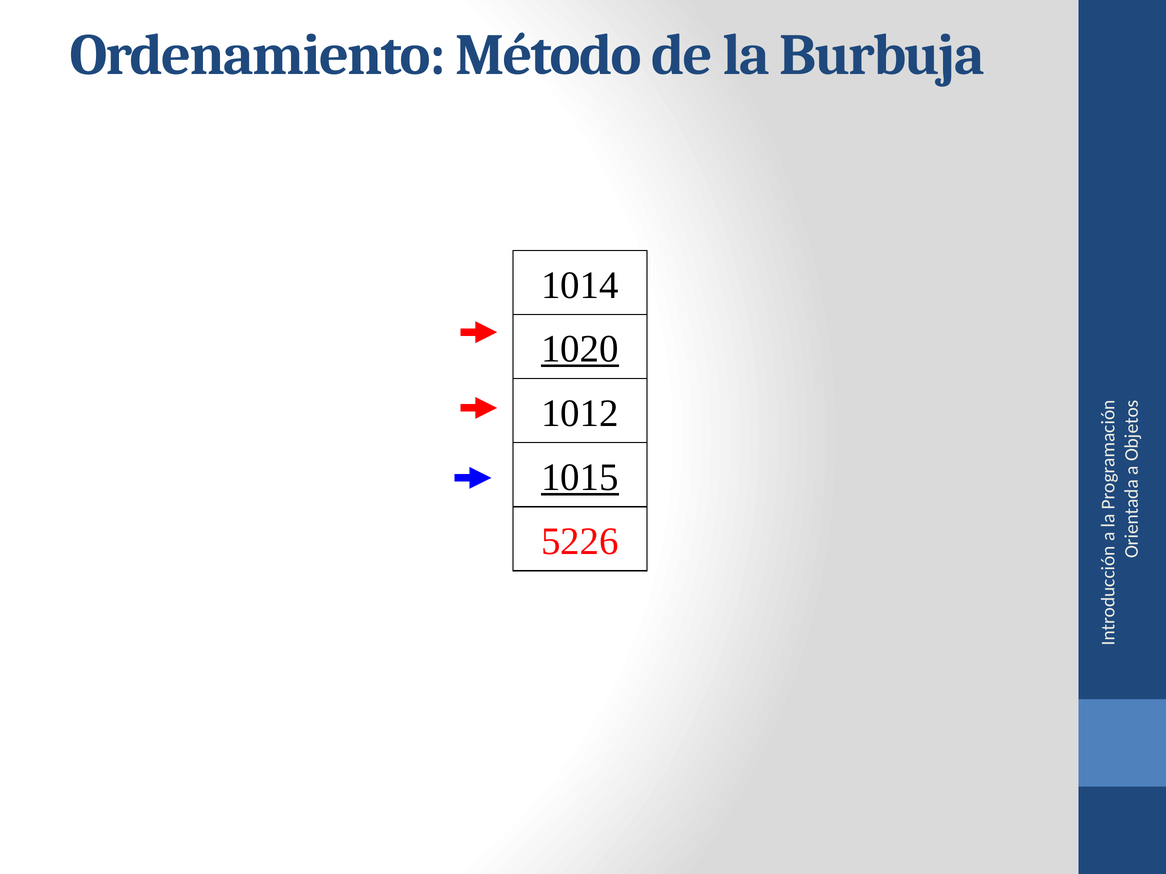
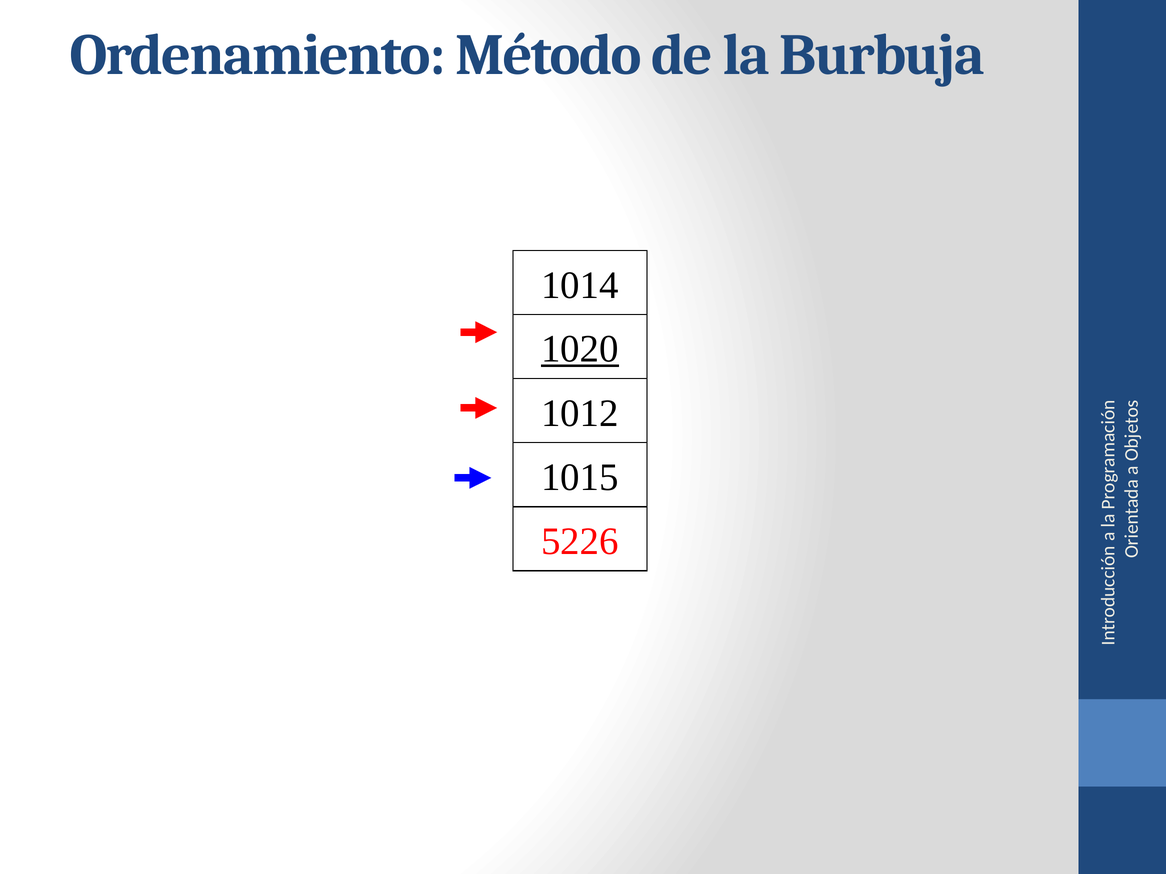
1015 underline: present -> none (580, 478)
